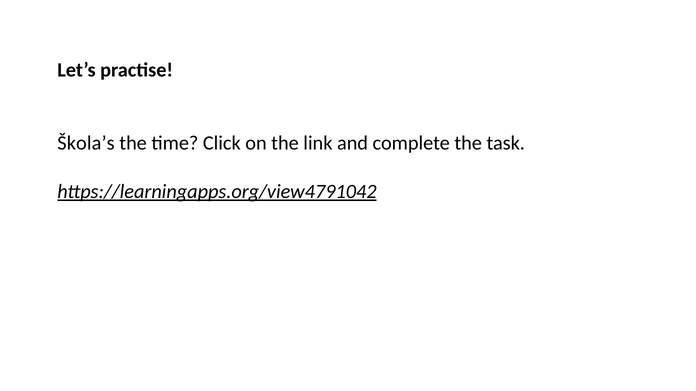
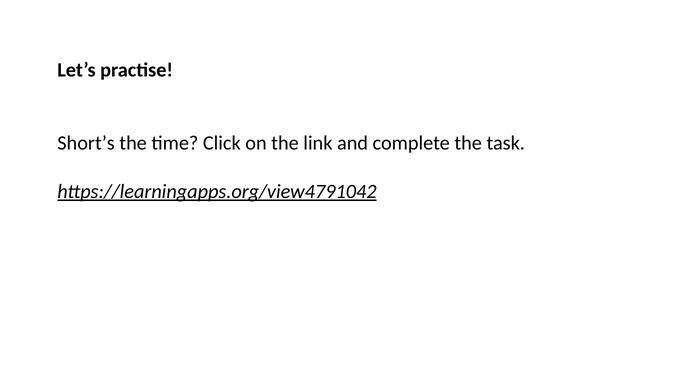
Škola’s: Škola’s -> Short’s (86, 143)
